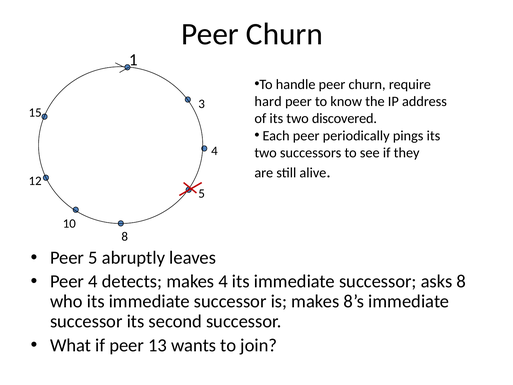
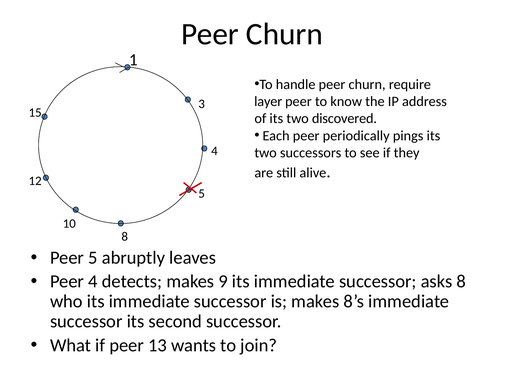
hard: hard -> layer (268, 101)
makes 4: 4 -> 9 (223, 281)
